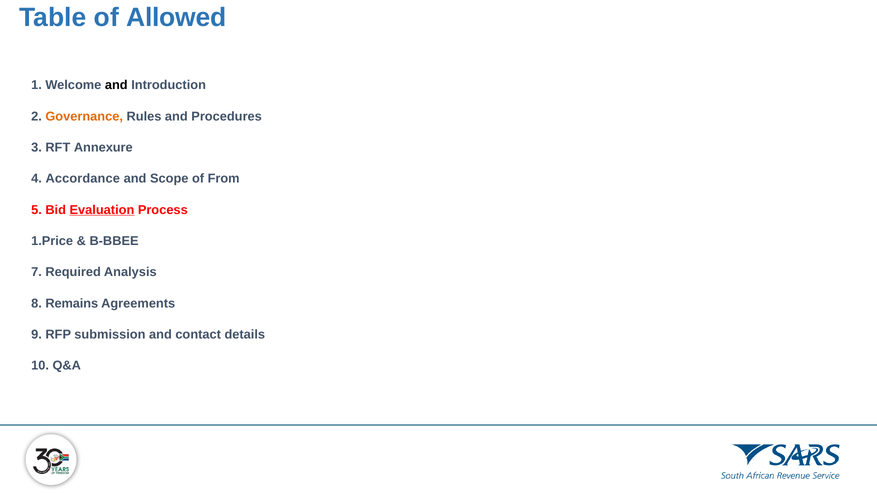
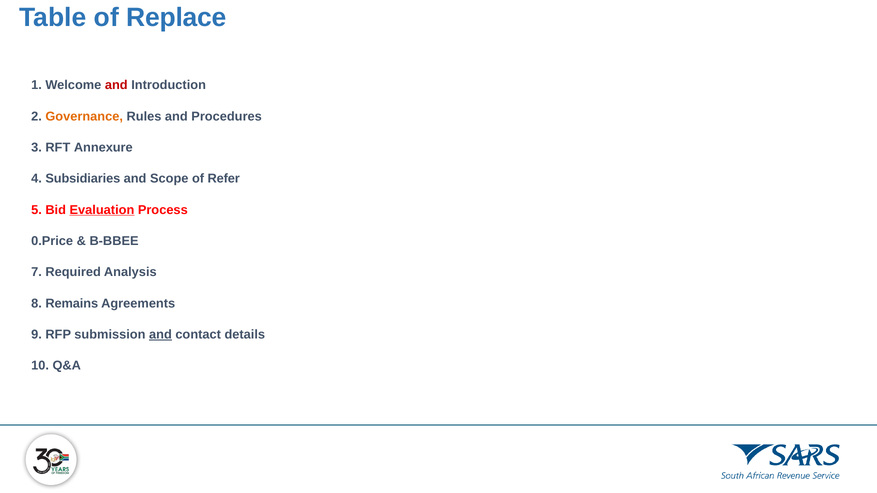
Allowed: Allowed -> Replace (176, 17)
and colour: black -> red (116, 85)
Accordance: Accordance -> Subsidiaries (83, 179)
From: From -> Refer (224, 179)
1.Price: 1.Price -> 0.Price (52, 241)
and underline: none -> present (160, 335)
